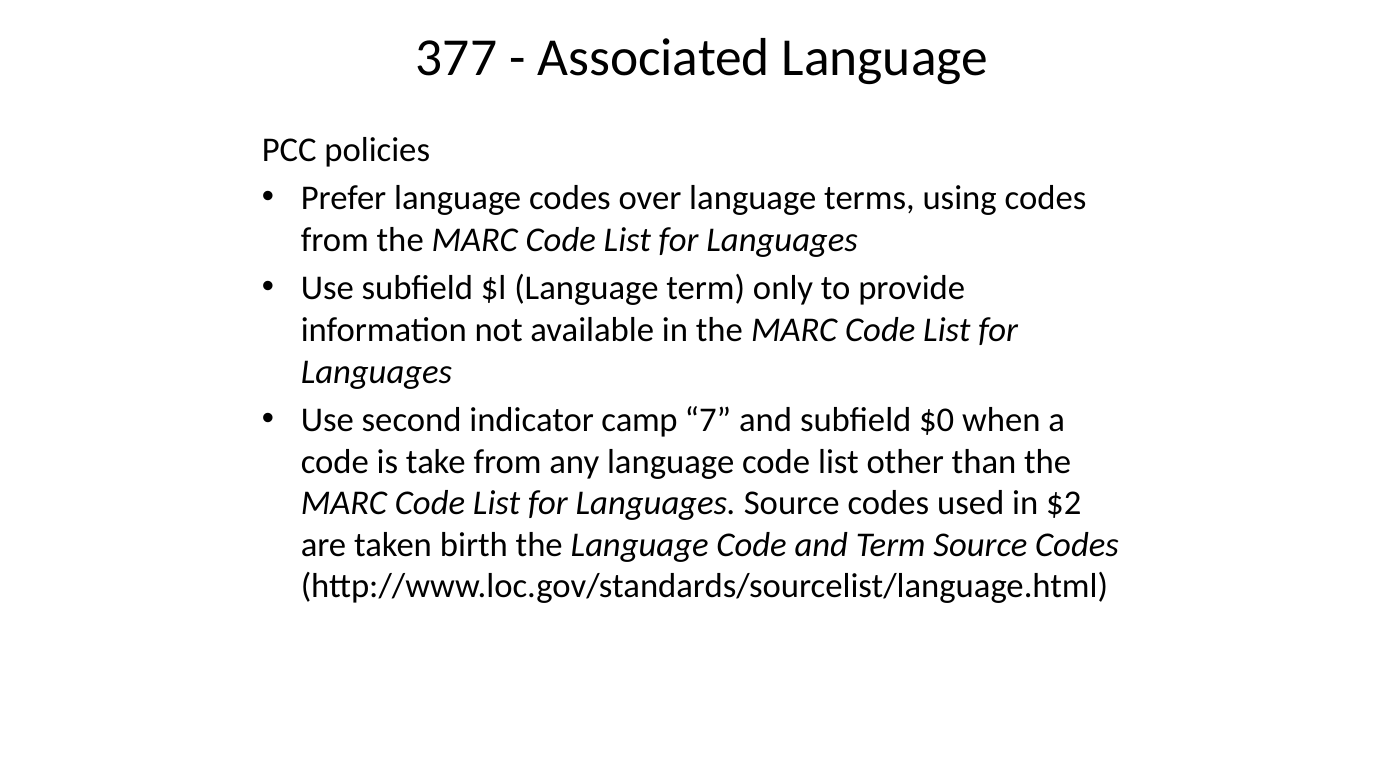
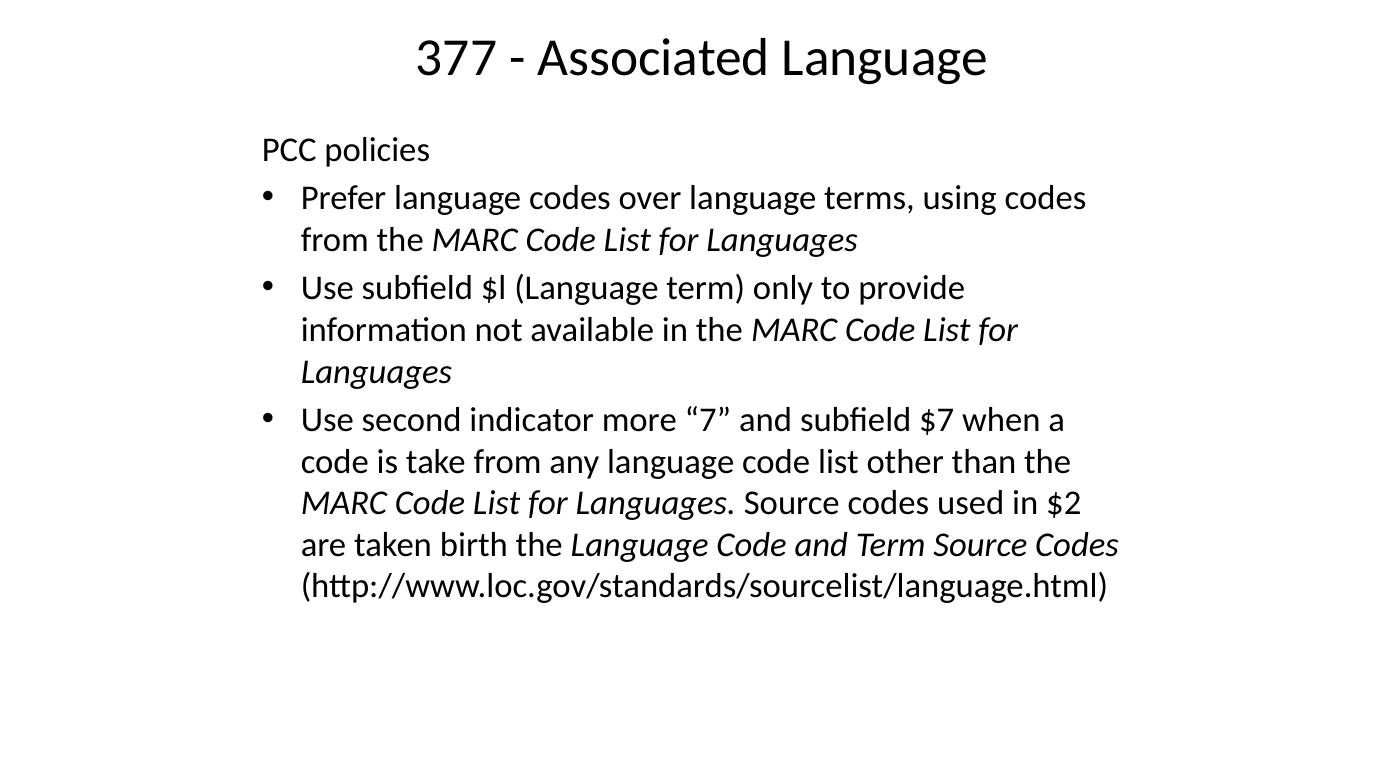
camp: camp -> more (639, 420)
$0: $0 -> $7 (937, 420)
